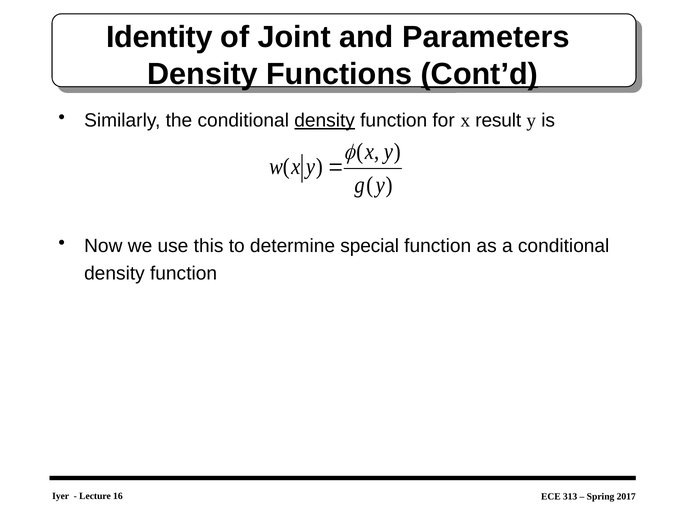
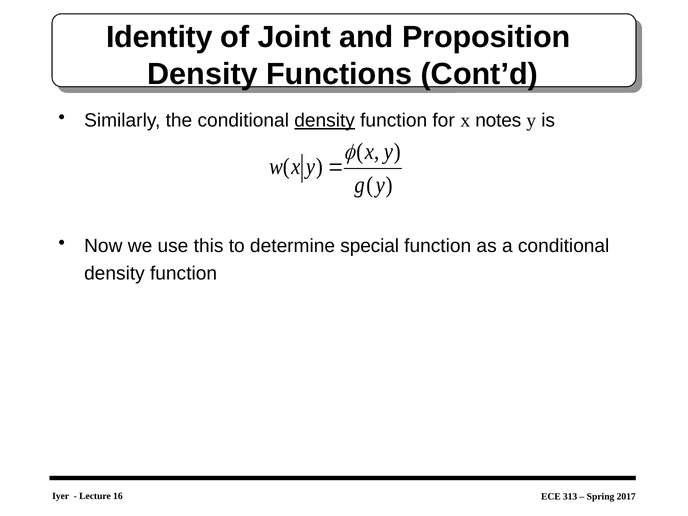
Parameters: Parameters -> Proposition (486, 37)
Cont’d underline: present -> none (479, 74)
result: result -> notes (498, 121)
